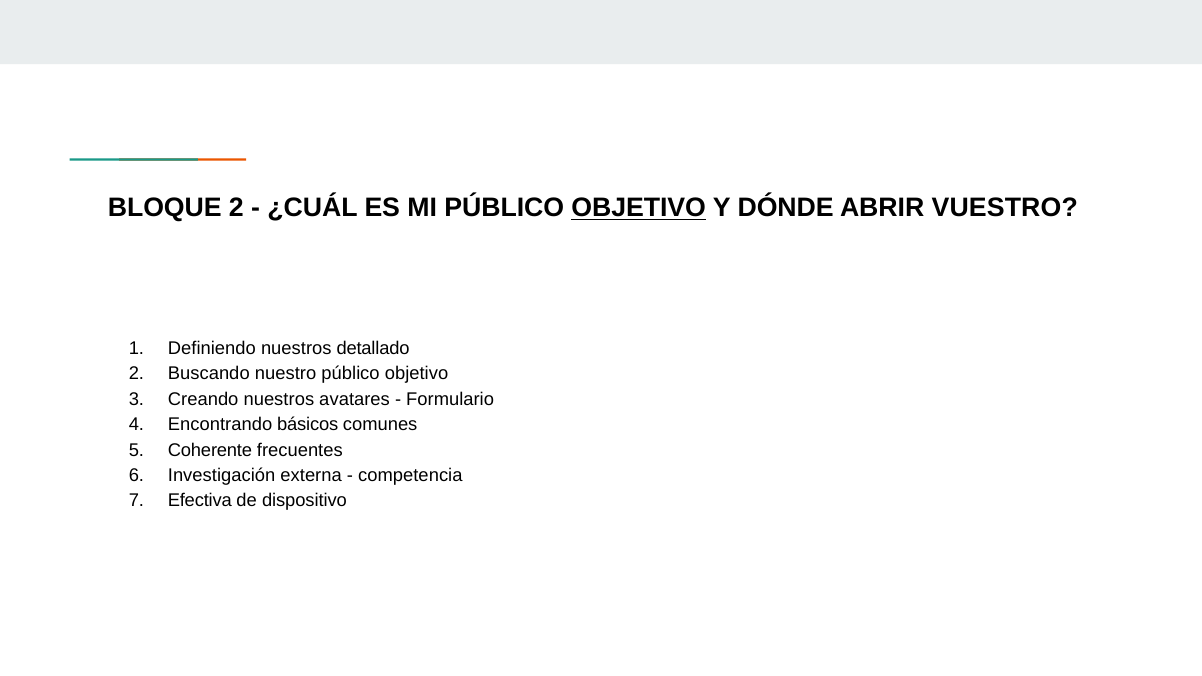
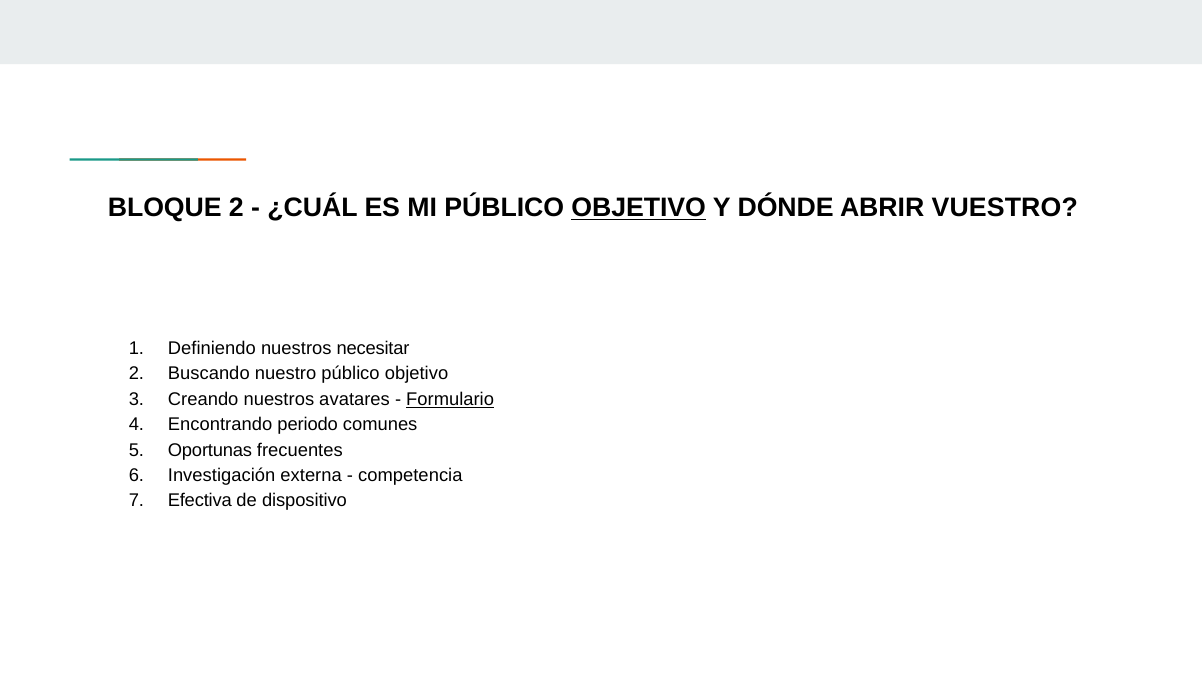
detallado: detallado -> necesitar (373, 348)
Formulario underline: none -> present (450, 399)
básicos: básicos -> periodo (308, 425)
Coherente: Coherente -> Oportunas (210, 450)
